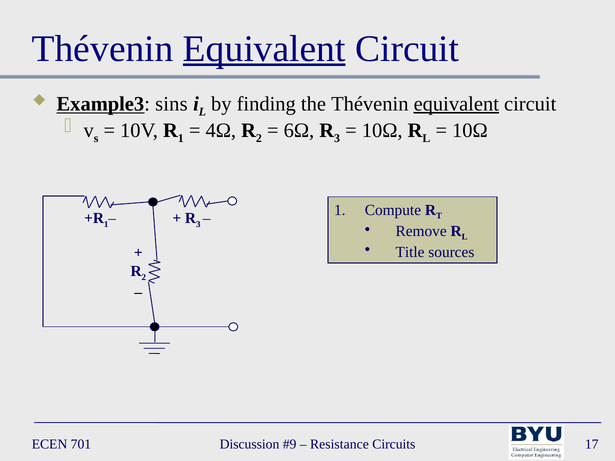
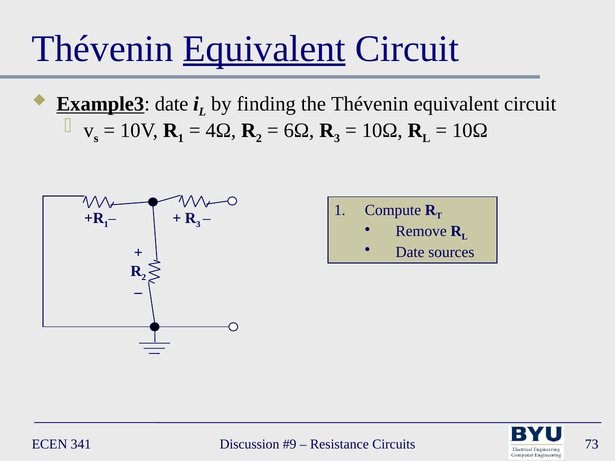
Example3 sins: sins -> date (172, 104)
equivalent underline: present -> none (456, 104)
Title: Title -> Date (410, 252)
701: 701 -> 341 (81, 444)
17: 17 -> 73 (592, 444)
